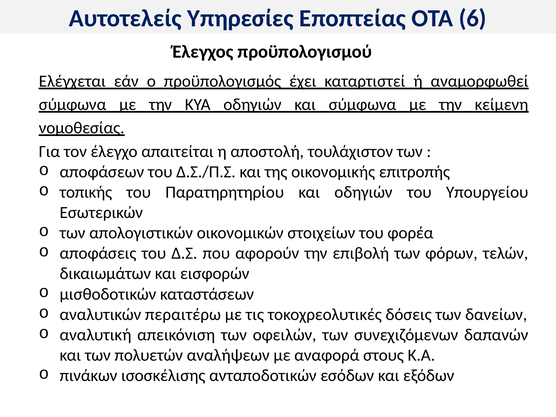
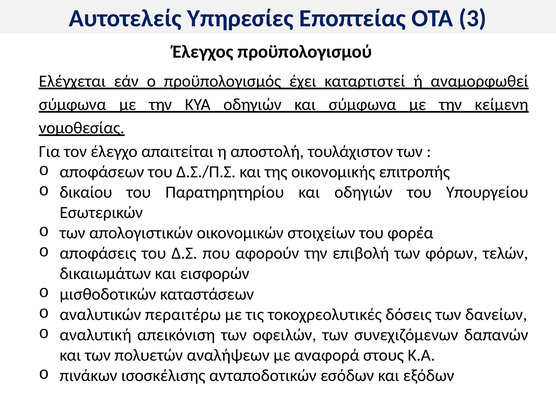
6: 6 -> 3 (473, 18)
τοπικής: τοπικής -> δικαίου (86, 192)
